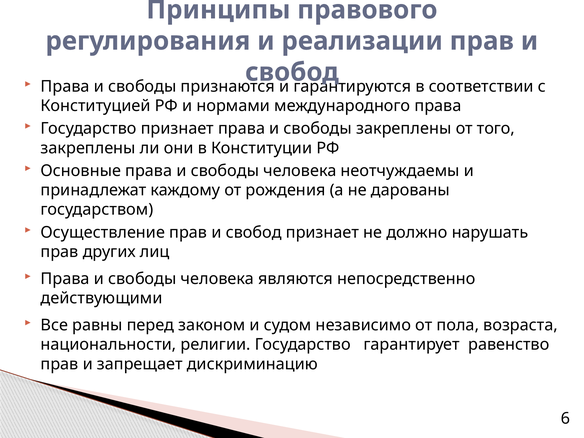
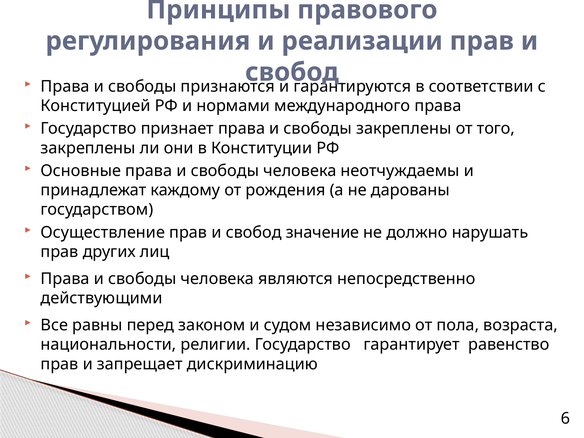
свобод признает: признает -> значение (323, 232)
